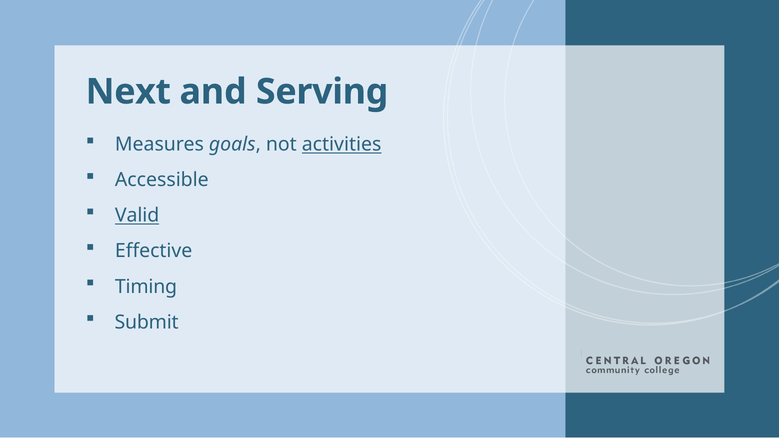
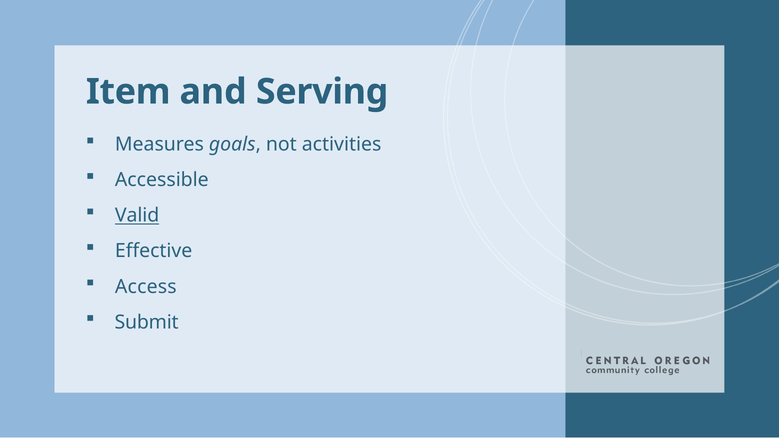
Next: Next -> Item (128, 92)
activities underline: present -> none (342, 145)
Timing: Timing -> Access (146, 287)
